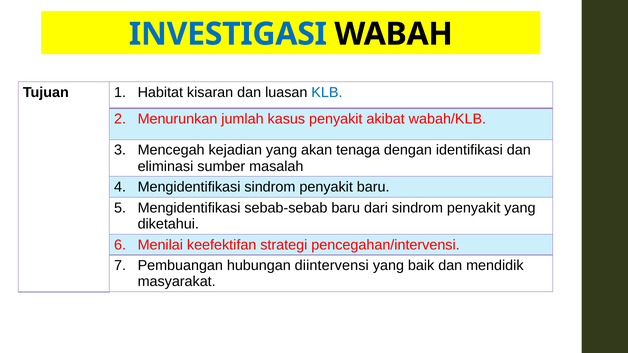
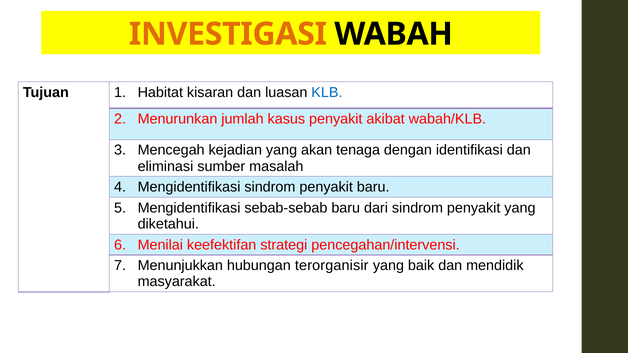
INVESTIGASI colour: blue -> orange (228, 34)
Pembuangan: Pembuangan -> Menunjukkan (180, 266)
diintervensi: diintervensi -> terorganisir (332, 266)
